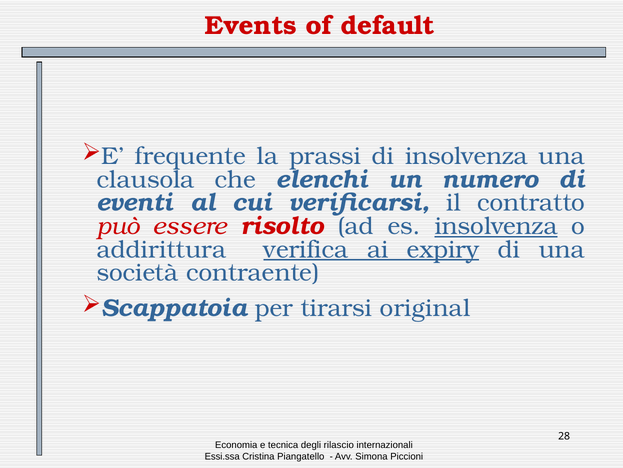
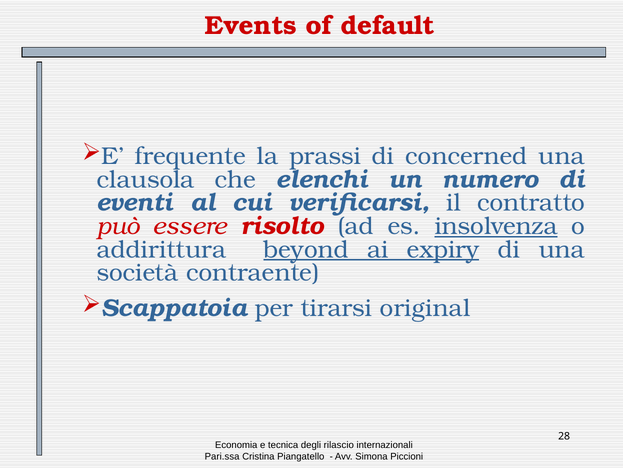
di insolvenza: insolvenza -> concerned (466, 156)
verifica: verifica -> beyond (306, 249)
Essi.ssa: Essi.ssa -> Pari.ssa (222, 456)
